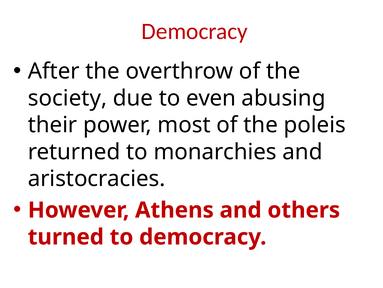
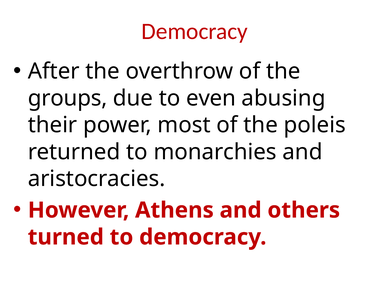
society: society -> groups (68, 98)
